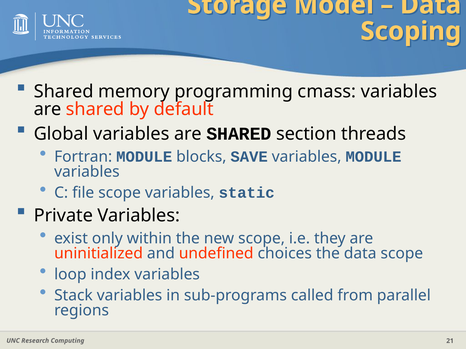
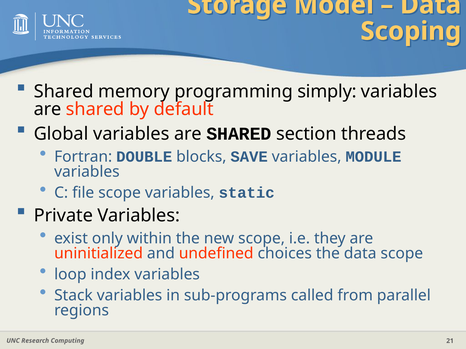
cmass: cmass -> simply (327, 92)
Fortran MODULE: MODULE -> DOUBLE (144, 157)
